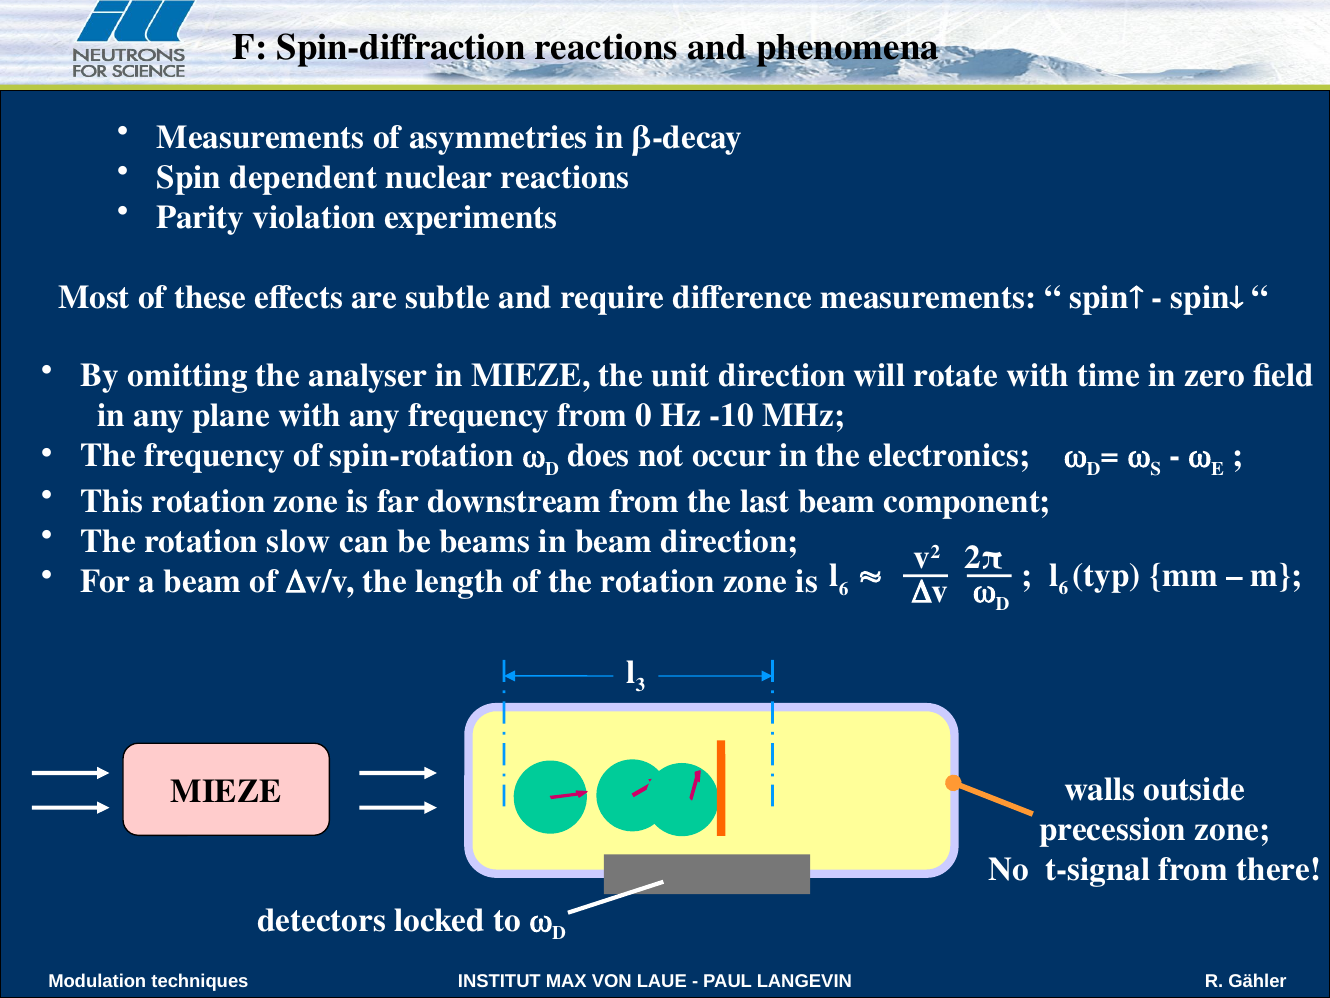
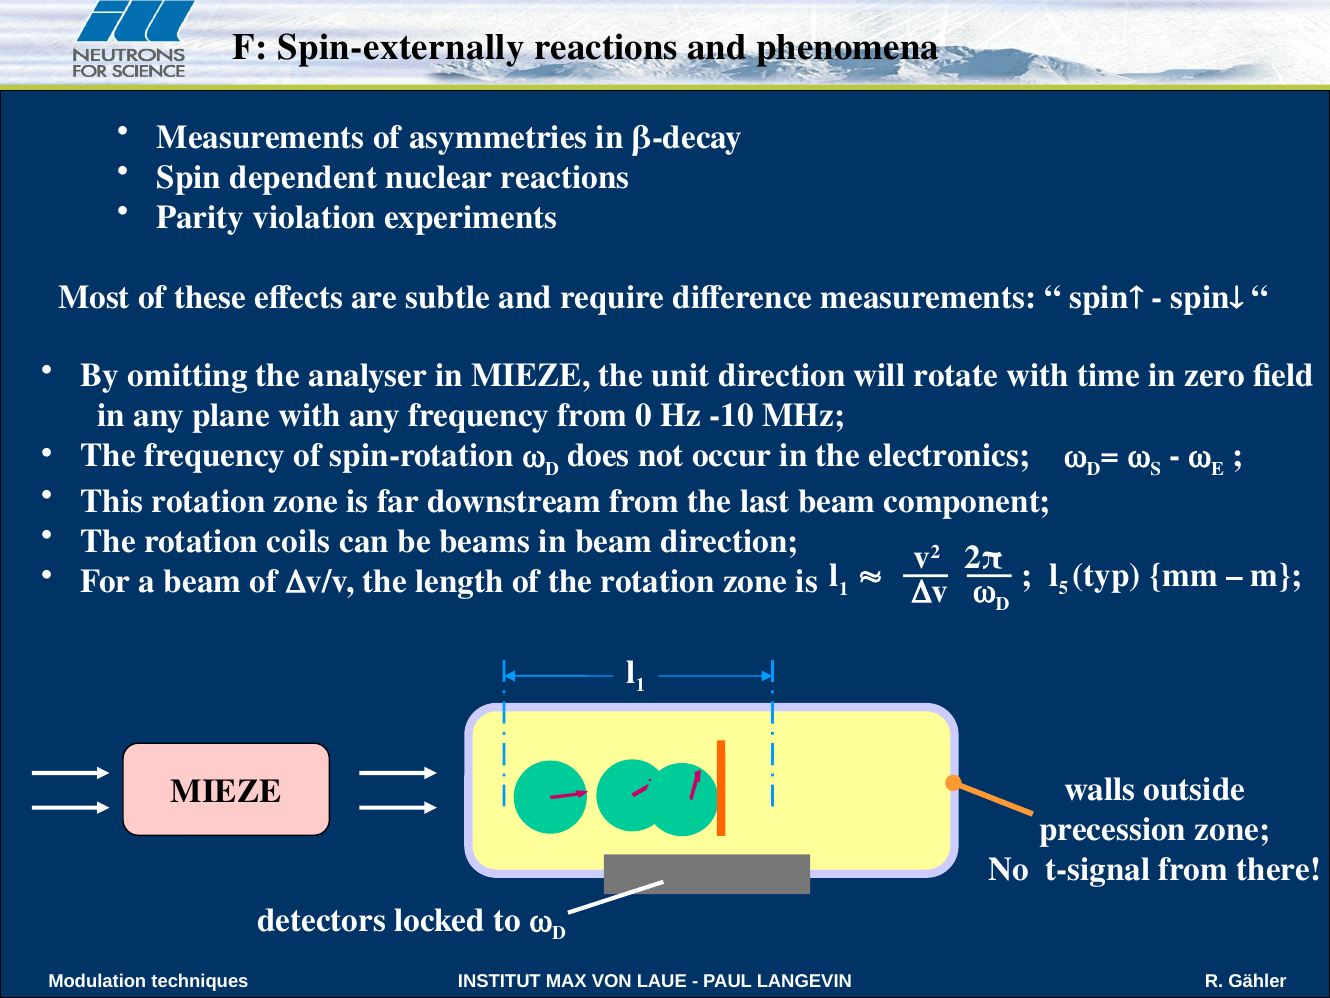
Spin-diffraction: Spin-diffraction -> Spin-externally (401, 47)
slow: slow -> coils (299, 541)
6: 6 -> 1 (844, 588)
6: 6 -> 5 (1063, 588)
3: 3 -> 1 (640, 685)
